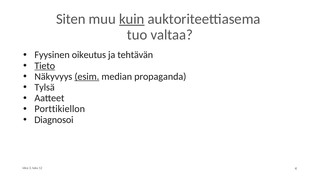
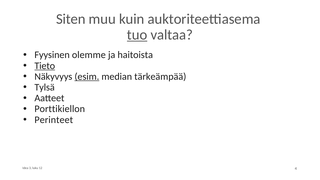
kuin underline: present -> none (132, 19)
tuo underline: none -> present (137, 35)
oikeutus: oikeutus -> olemme (89, 55)
tehtävän: tehtävän -> haitoista (135, 55)
propaganda: propaganda -> tärkeämpää (160, 76)
Diagnosoi: Diagnosoi -> Perinteet (54, 120)
